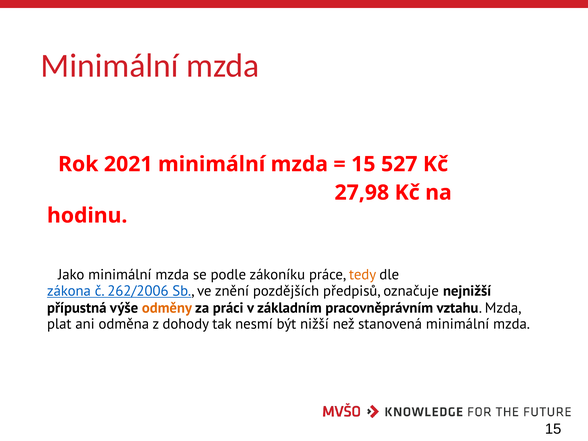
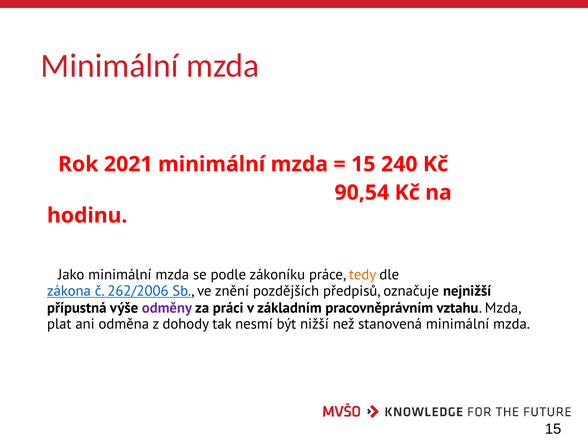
527: 527 -> 240 (399, 164)
27,98: 27,98 -> 90,54 (362, 193)
odměny colour: orange -> purple (167, 308)
